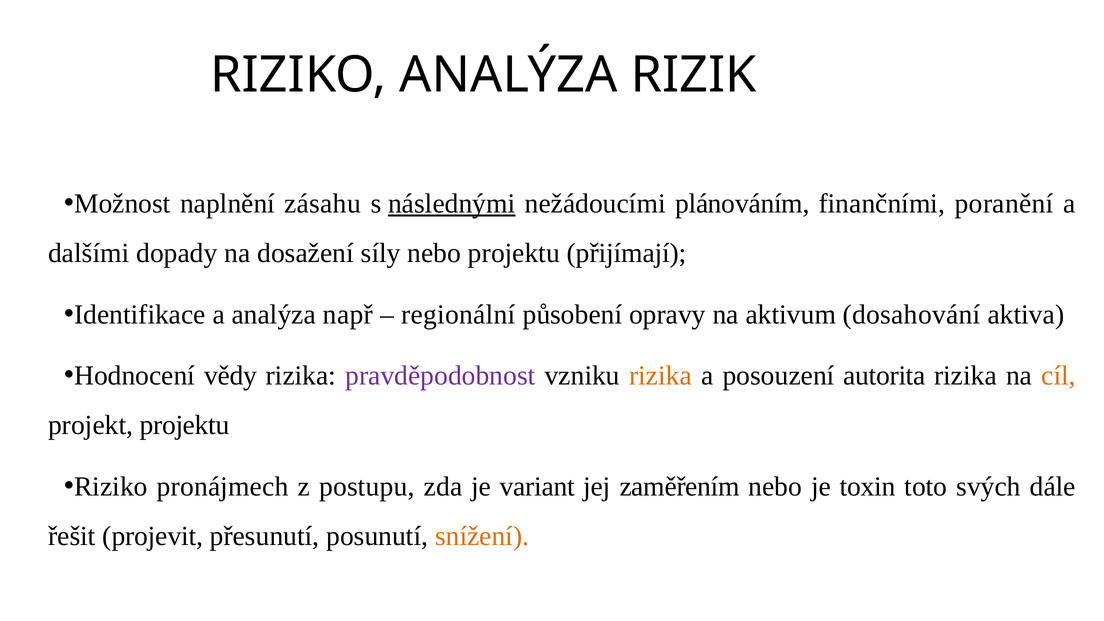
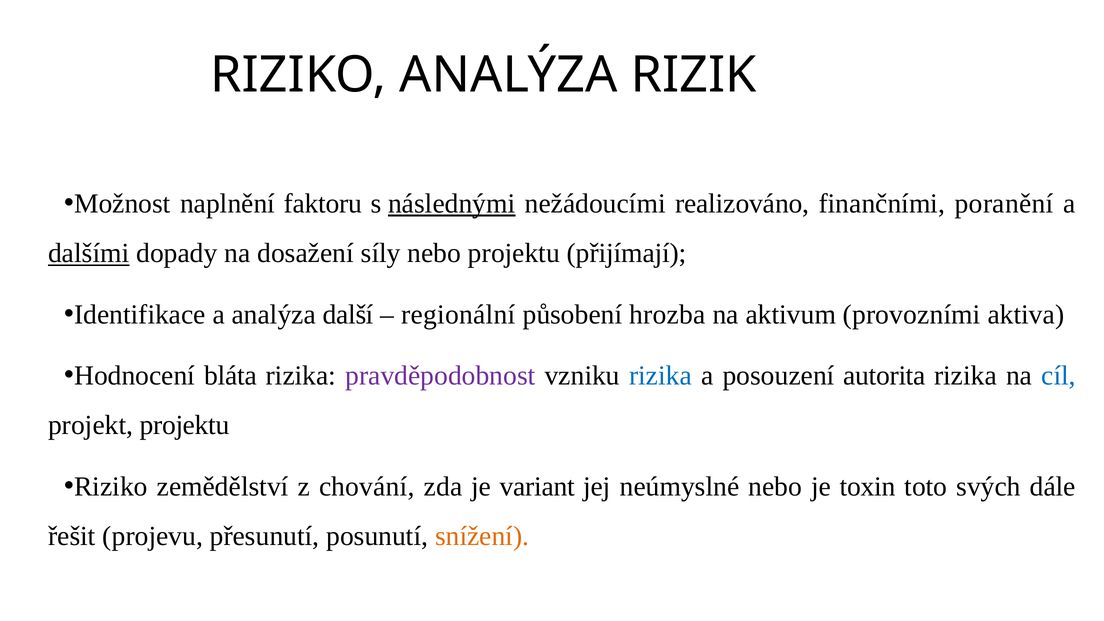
zásahu: zásahu -> faktoru (323, 204)
plánováním: plánováním -> realizováno (742, 204)
dalšími underline: none -> present (89, 253)
např: např -> další (348, 314)
opravy: opravy -> hrozba (667, 314)
dosahování: dosahování -> provozními (912, 314)
vědy: vědy -> bláta (231, 376)
rizika colour: orange -> blue (660, 376)
cíl colour: orange -> blue (1059, 376)
pronájmech: pronájmech -> zemědělství (223, 487)
postupu: postupu -> chování (367, 487)
zaměřením: zaměřením -> neúmyslné (680, 487)
projevit: projevit -> projevu (153, 536)
